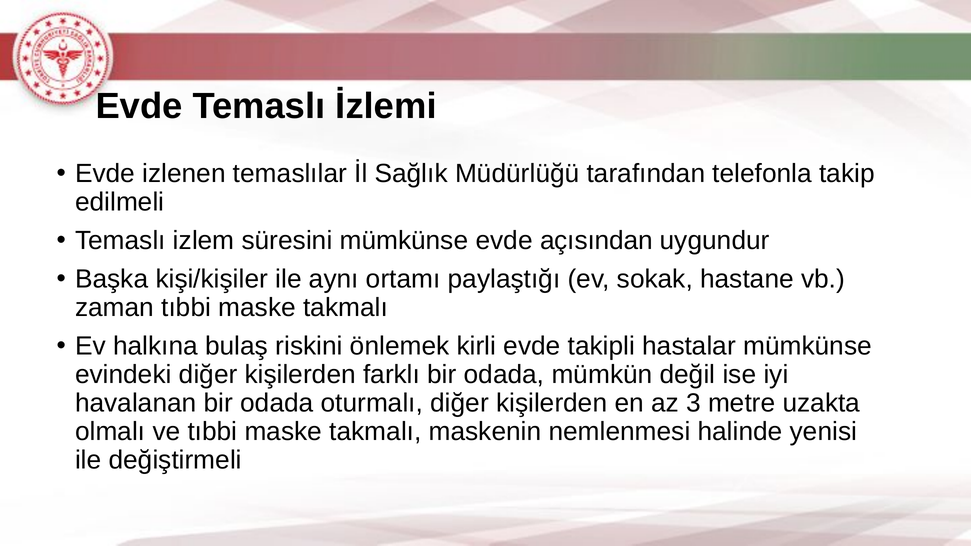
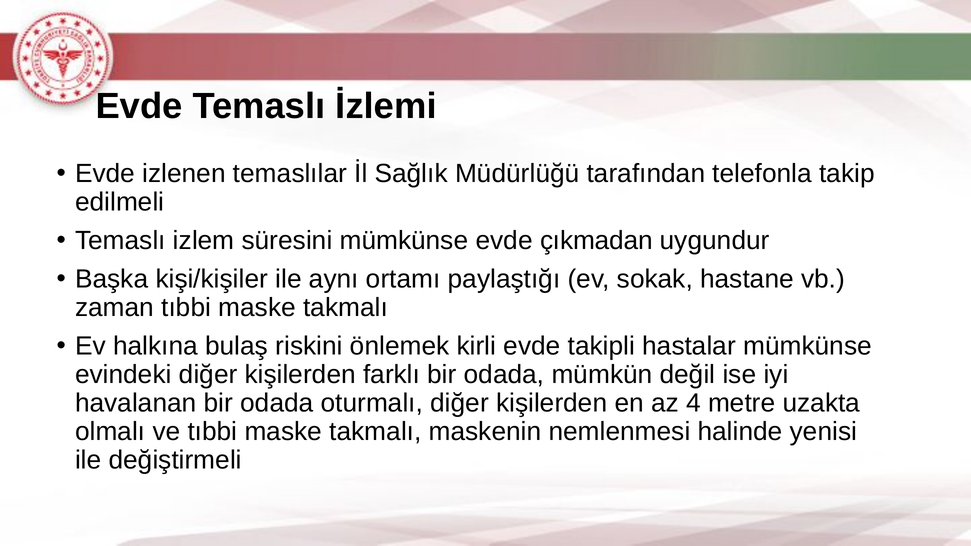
açısından: açısından -> çıkmadan (596, 241)
3: 3 -> 4 (693, 403)
